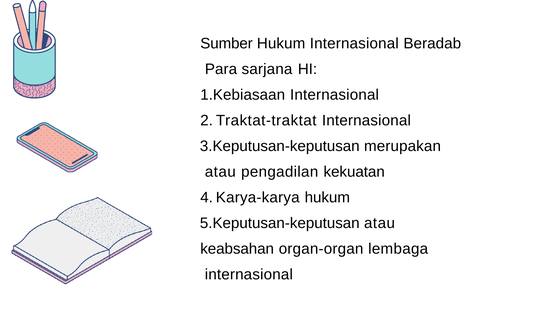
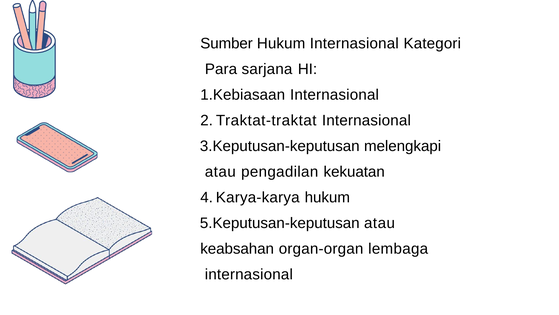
Beradab: Beradab -> Kategori (432, 43)
merupakan: merupakan -> melengkapi (403, 146)
